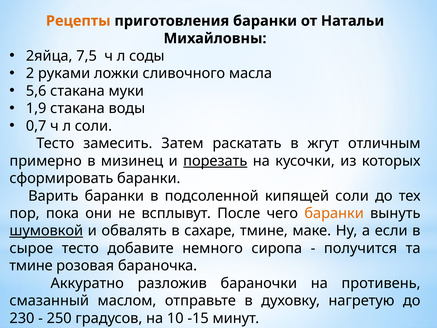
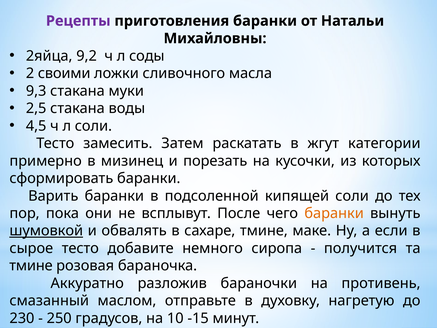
Рецепты colour: orange -> purple (78, 21)
7,5: 7,5 -> 9,2 (87, 56)
руками: руками -> своими (64, 73)
5,6: 5,6 -> 9,3 (36, 91)
1,9: 1,9 -> 2,5 (36, 108)
0,7: 0,7 -> 4,5 (36, 126)
отличным: отличным -> категории (384, 143)
порезать underline: present -> none (215, 161)
